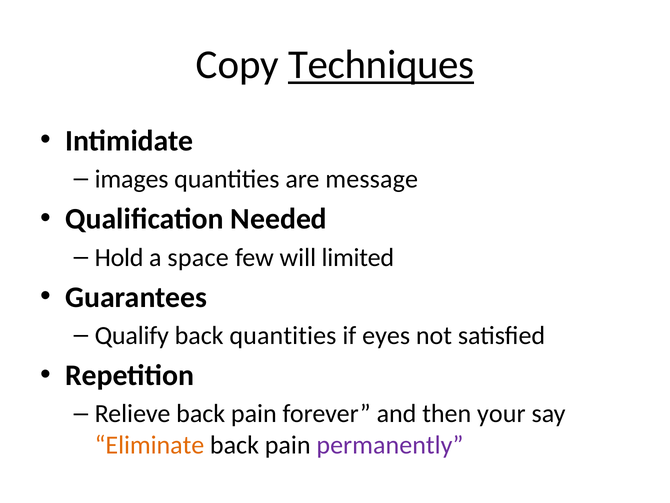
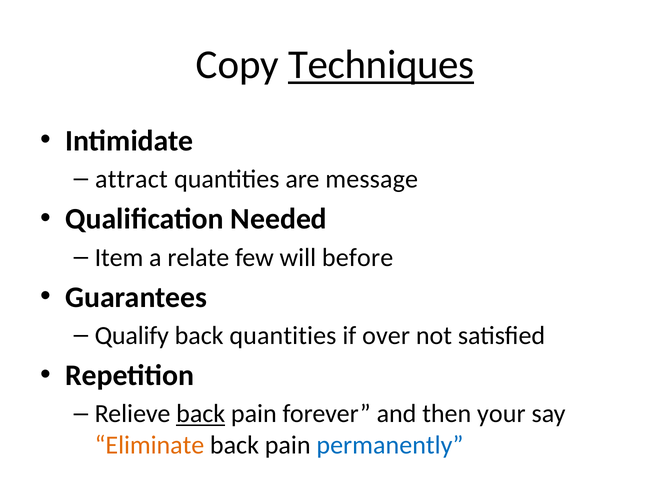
images: images -> attract (131, 179)
Hold: Hold -> Item (119, 257)
space: space -> relate (198, 257)
limited: limited -> before (358, 257)
eyes: eyes -> over (386, 335)
back underline: none -> present (201, 413)
permanently colour: purple -> blue (390, 445)
